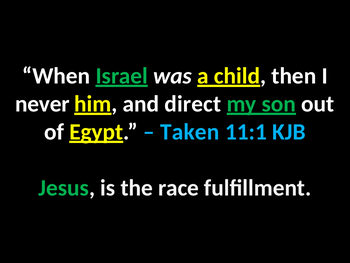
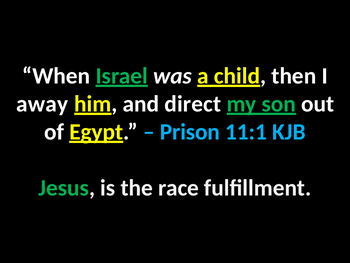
never: never -> away (42, 104)
Taken: Taken -> Prison (190, 132)
